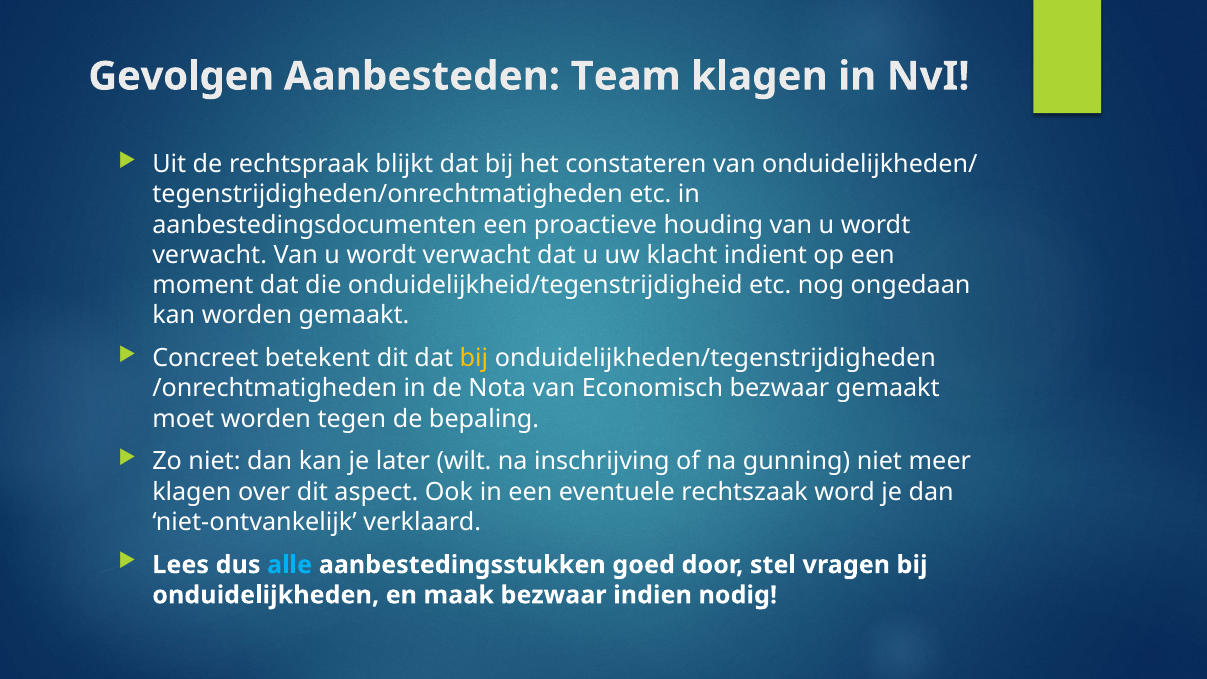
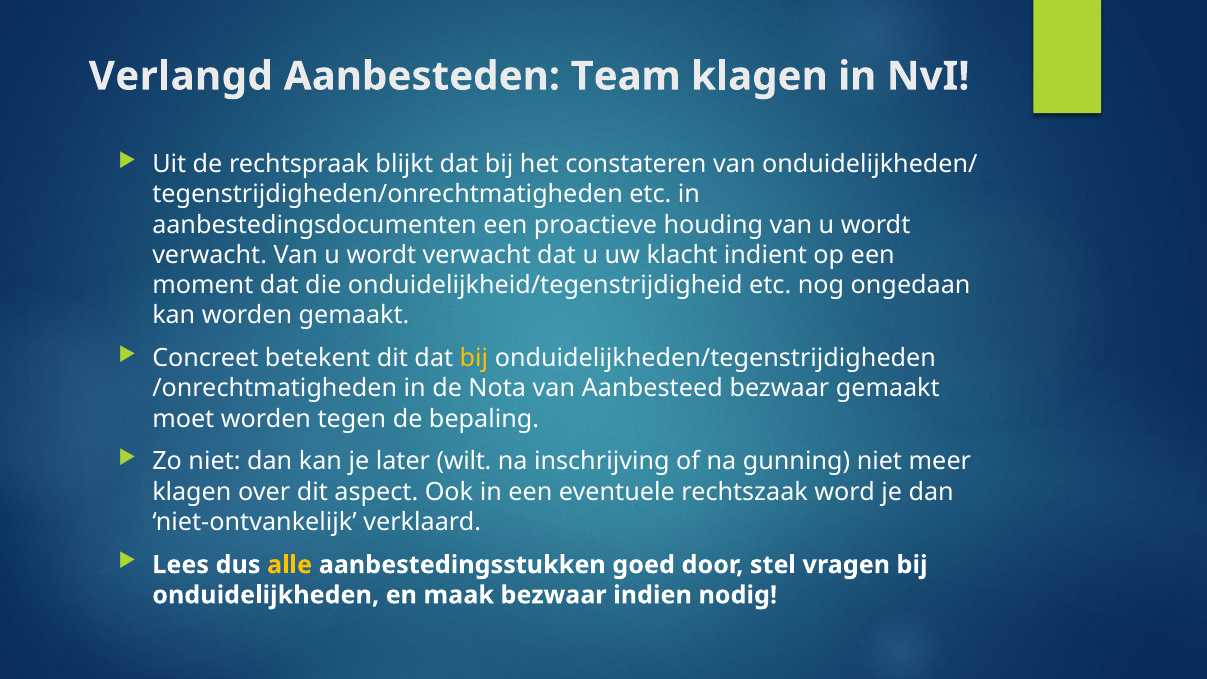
Gevolgen: Gevolgen -> Verlangd (181, 76)
Economisch: Economisch -> Aanbesteed (652, 389)
alle colour: light blue -> yellow (290, 565)
